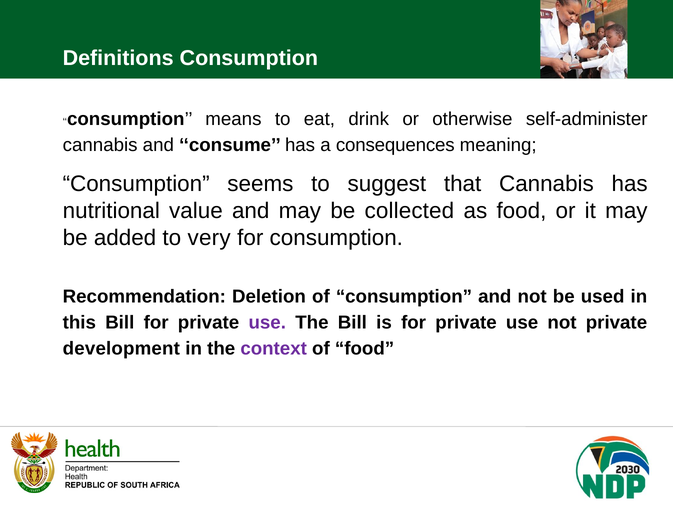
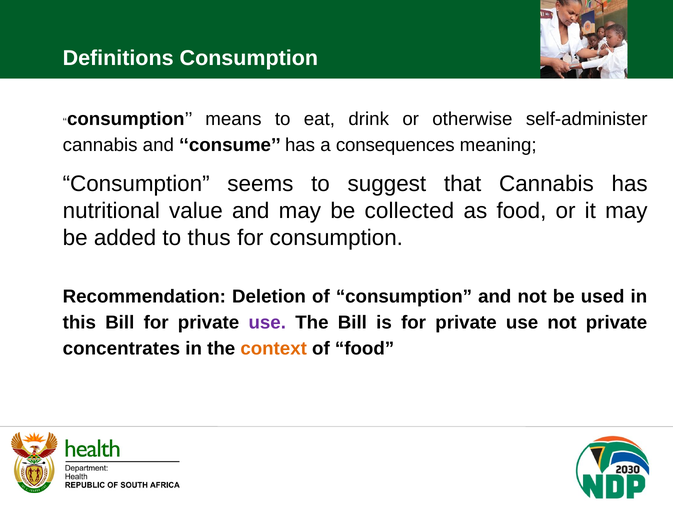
very: very -> thus (209, 237)
development: development -> concentrates (121, 348)
context colour: purple -> orange (274, 348)
